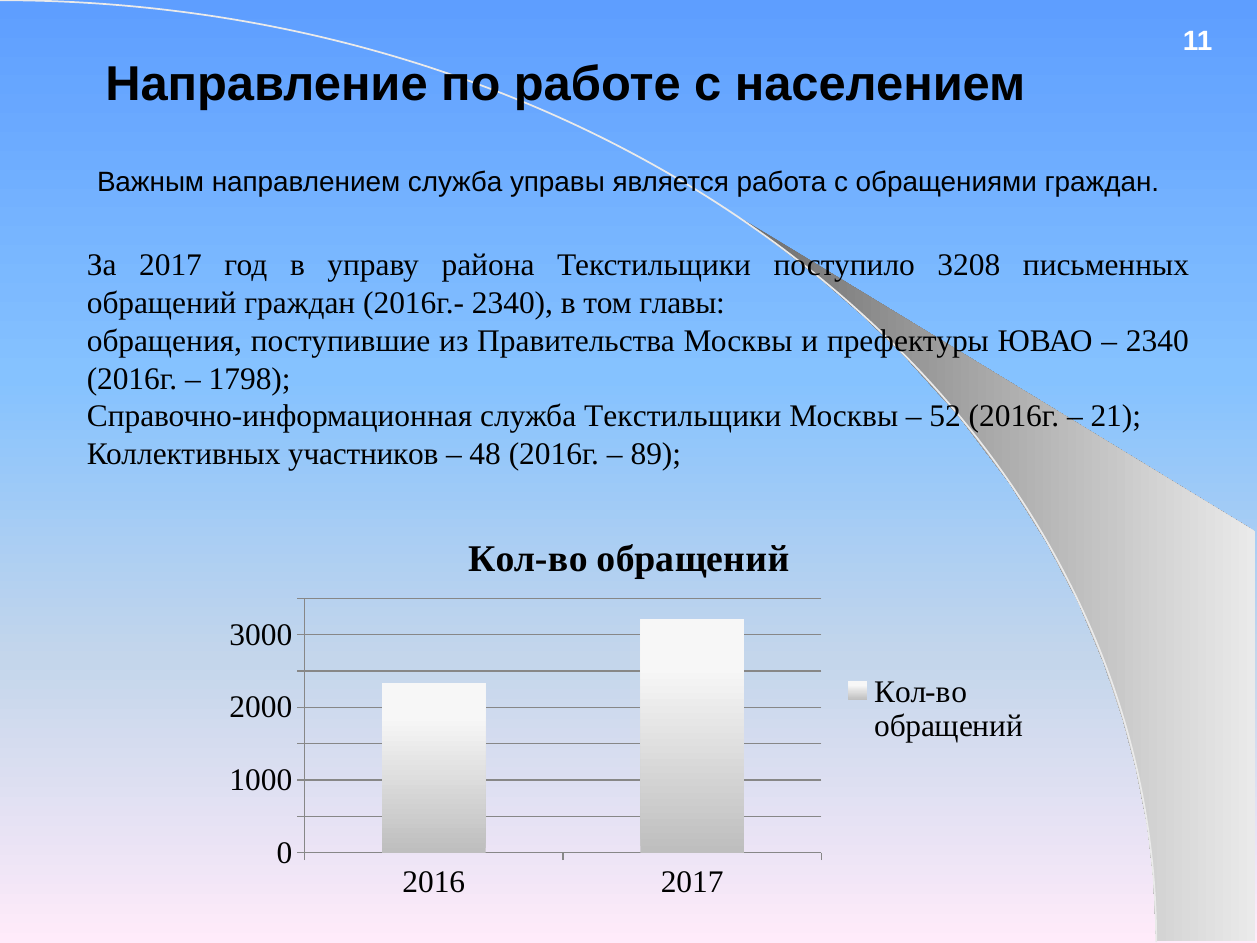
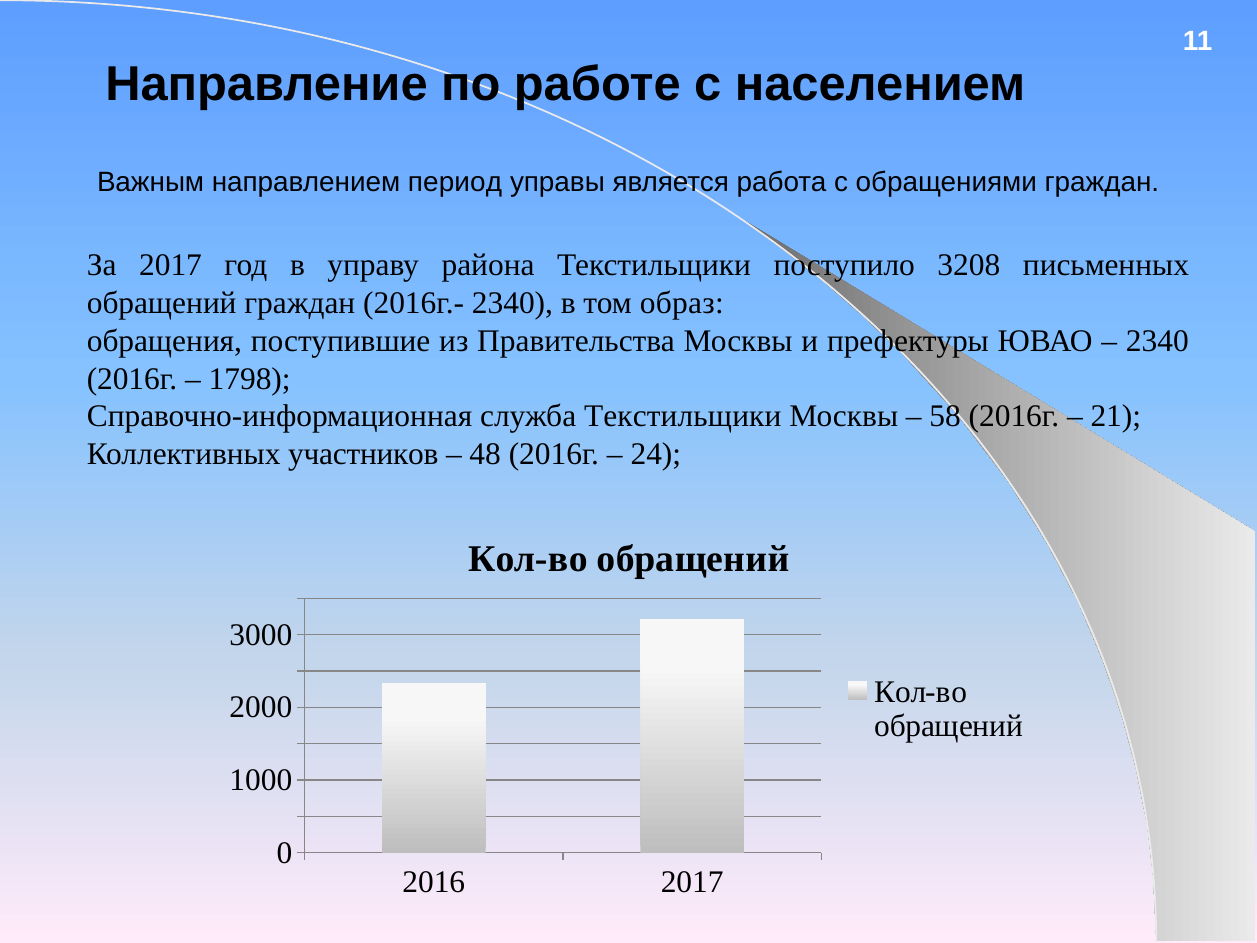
направлением служба: служба -> период (455, 182)
главы: главы -> образ (682, 303)
52: 52 -> 58 (945, 416)
89: 89 -> 24 (656, 454)
